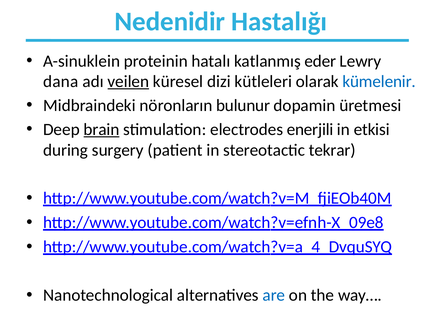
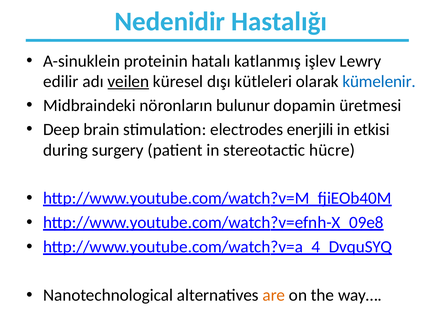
eder: eder -> işlev (320, 61)
dana: dana -> edilir (61, 82)
dizi: dizi -> dışı (219, 82)
brain underline: present -> none (102, 130)
tekrar: tekrar -> hücre (332, 150)
are colour: blue -> orange (274, 296)
